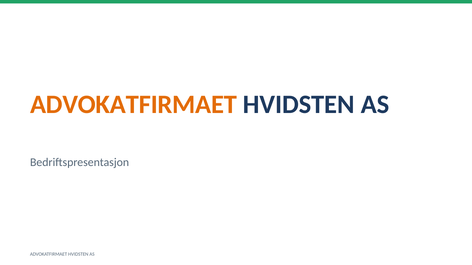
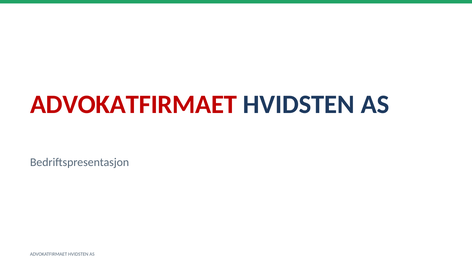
ADVOKATFIRMAET colour: orange -> red (133, 105)
